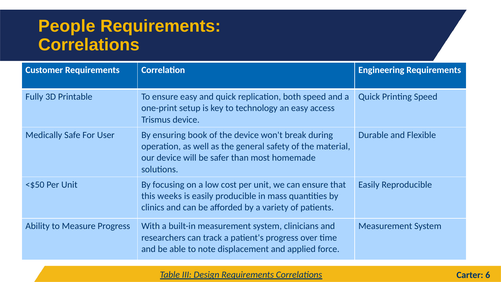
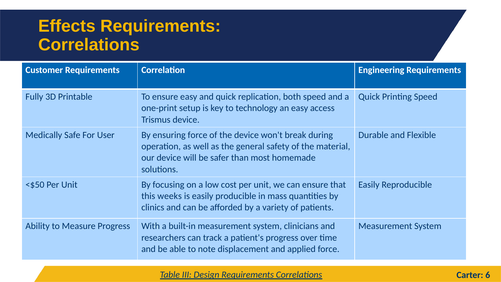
People: People -> Effects (67, 26)
ensuring book: book -> force (198, 135)
